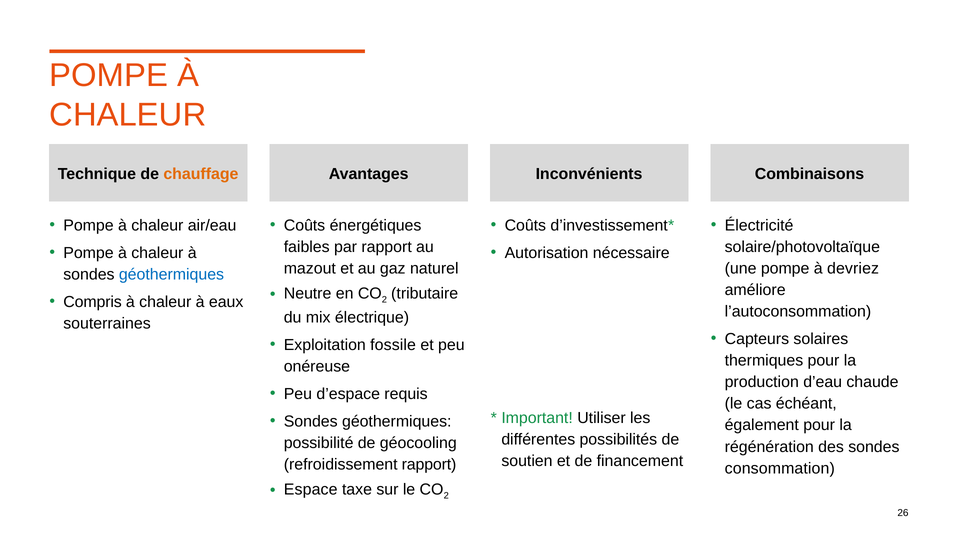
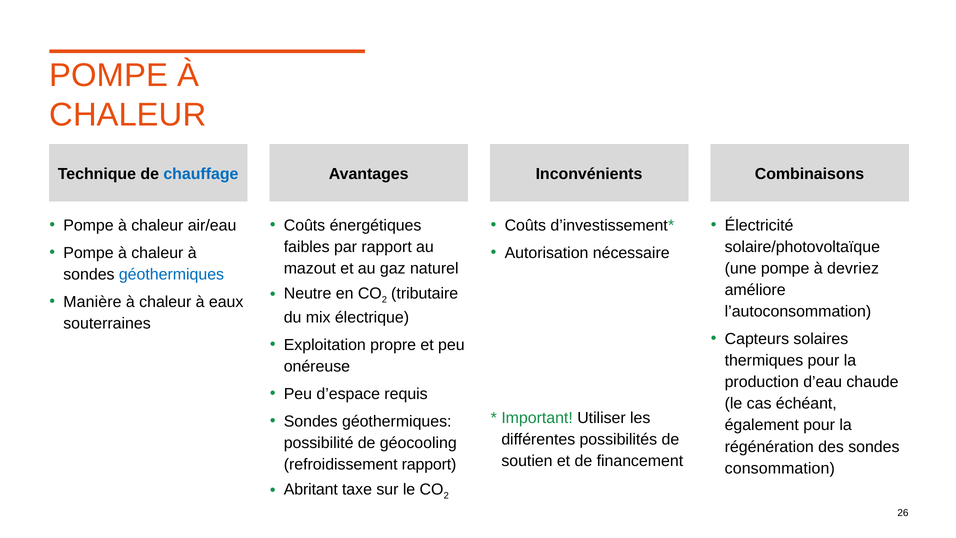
chauffage colour: orange -> blue (201, 174)
Compris: Compris -> Manière (92, 302)
fossile: fossile -> propre (393, 345)
Espace: Espace -> Abritant (311, 489)
